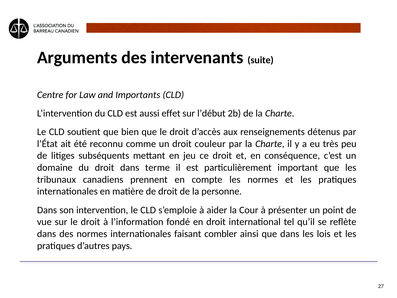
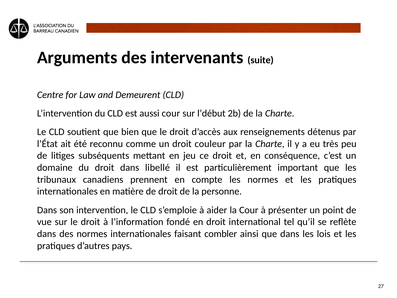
Importants: Importants -> Demeurent (138, 95)
aussi effet: effet -> cour (171, 113)
terme: terme -> libellé (157, 167)
